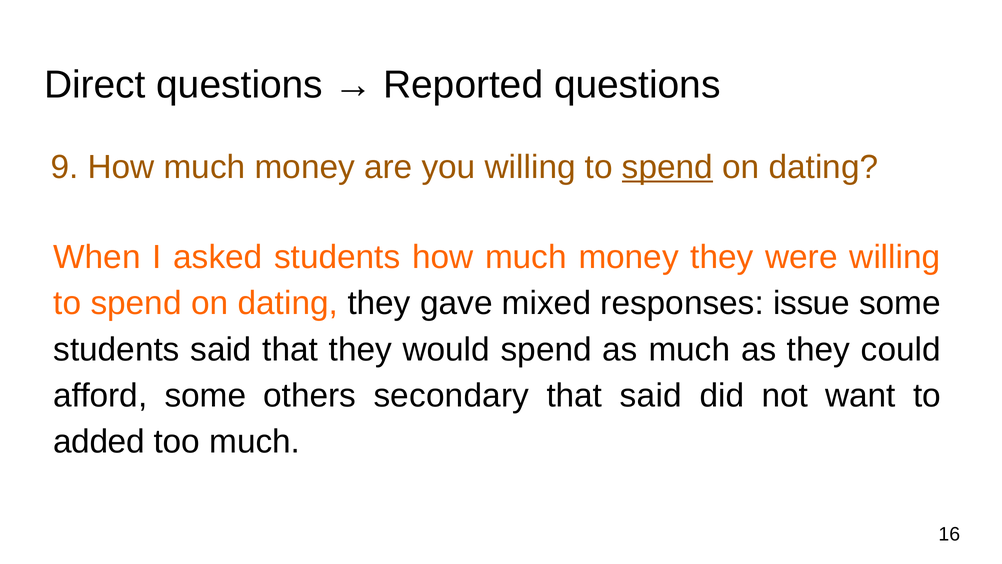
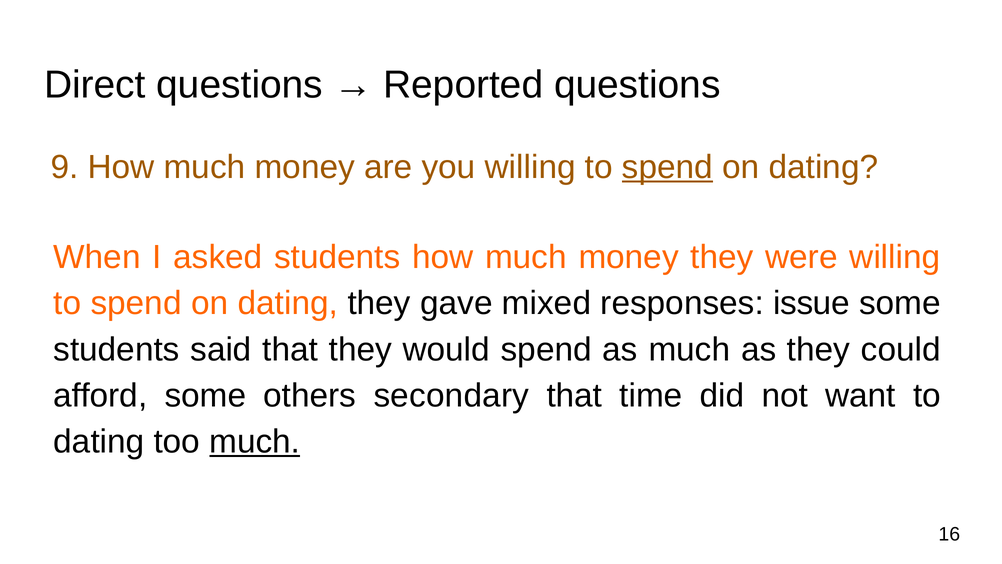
that said: said -> time (651, 395)
added: added -> dating (99, 441)
much underline: none -> present (255, 441)
